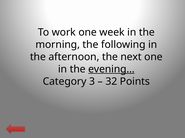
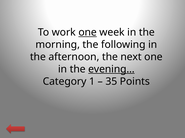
one underline: none -> present (88, 32)
3: 3 -> 1 (92, 82)
32: 32 -> 35 (111, 82)
